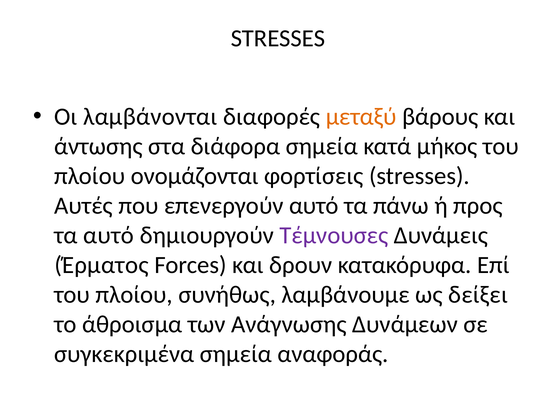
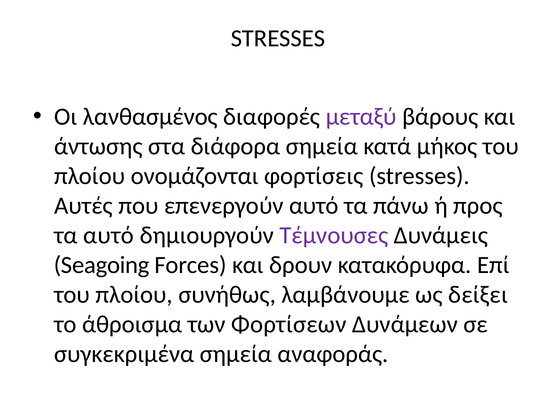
λαμβάνονται: λαμβάνονται -> λανθασμένος (150, 117)
μεταξύ colour: orange -> purple (361, 117)
Έρματος: Έρματος -> Seagoing (102, 265)
Ανάγνωσης: Ανάγνωσης -> Φορτίσεων (289, 324)
